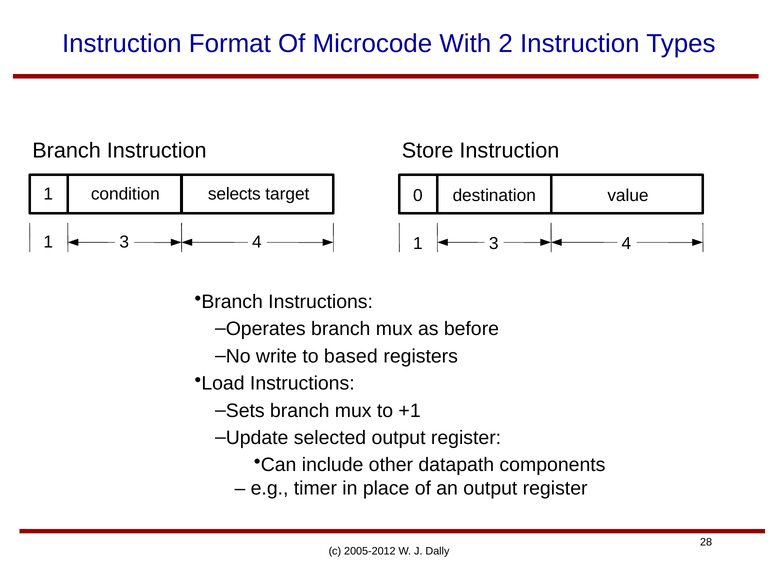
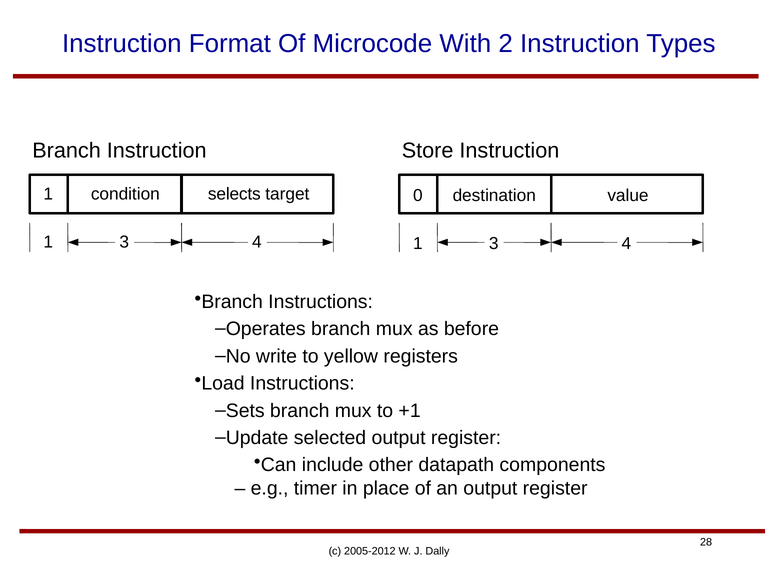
based: based -> yellow (351, 357)
